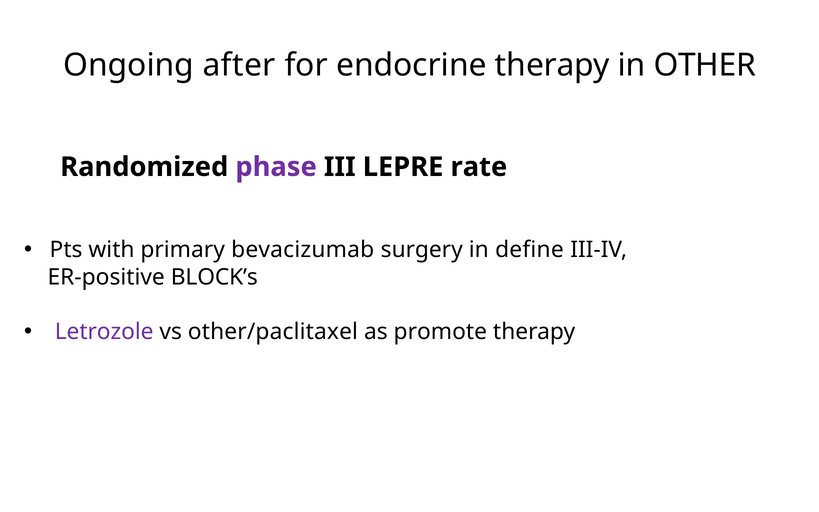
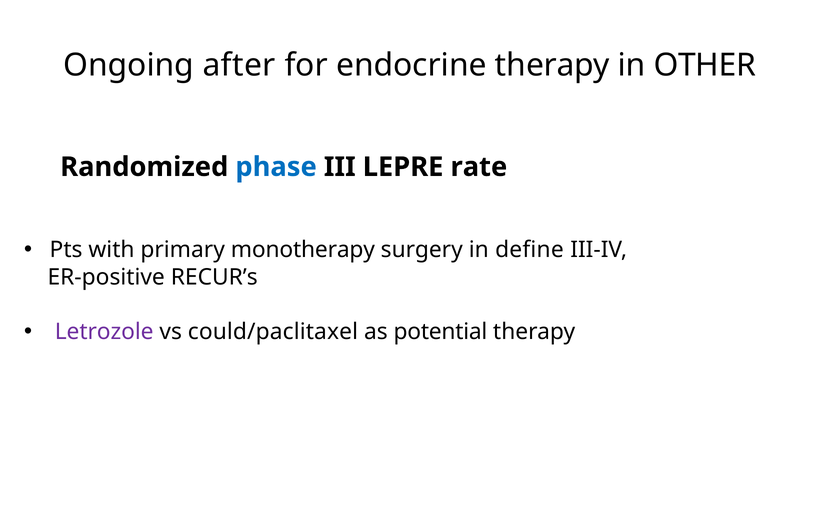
phase colour: purple -> blue (276, 167)
bevacizumab: bevacizumab -> monotherapy (303, 250)
BLOCK’s: BLOCK’s -> RECUR’s (214, 277)
other/paclitaxel: other/paclitaxel -> could/paclitaxel (273, 332)
promote: promote -> potential (440, 332)
